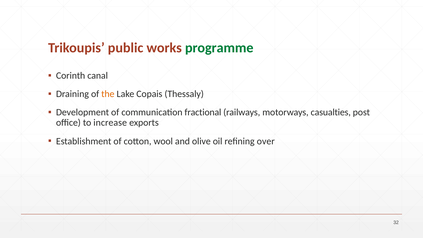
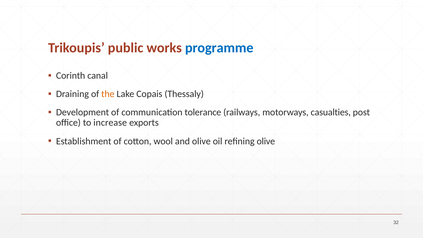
programme colour: green -> blue (219, 48)
fractional: fractional -> tolerance (203, 112)
refining over: over -> olive (266, 141)
